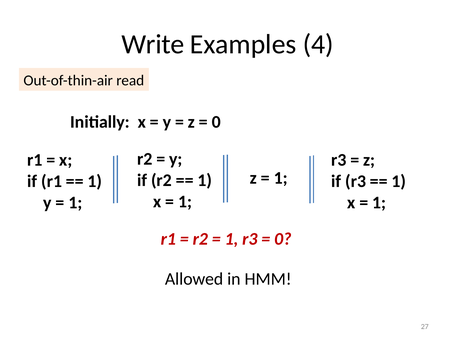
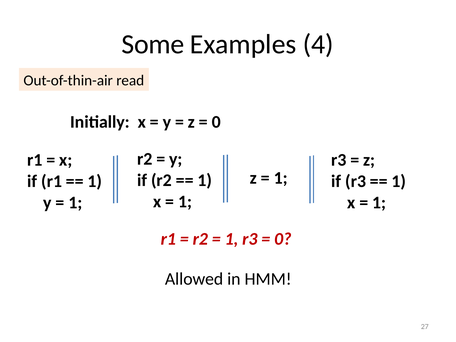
Write: Write -> Some (153, 44)
